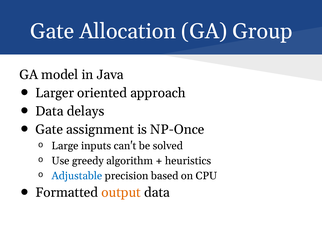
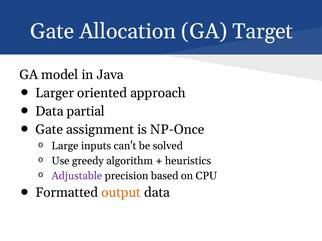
Group: Group -> Target (263, 31)
delays: delays -> partial (86, 111)
Adjustable colour: blue -> purple (77, 176)
